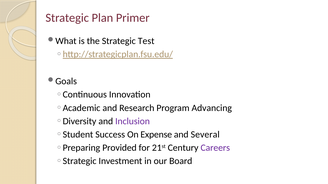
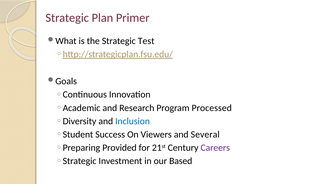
Advancing: Advancing -> Processed (212, 108)
Inclusion colour: purple -> blue (133, 121)
Expense: Expense -> Viewers (156, 135)
Board: Board -> Based (181, 162)
